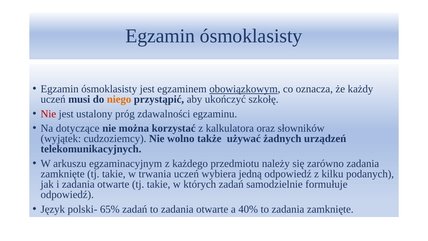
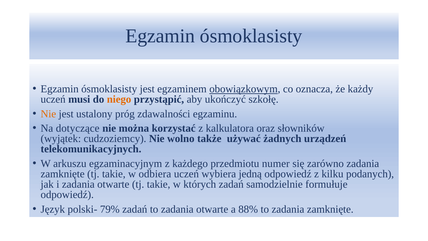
Nie colour: red -> orange (48, 114)
należy: należy -> numer (276, 163)
trwania: trwania -> odbiera (155, 174)
65%: 65% -> 79% (110, 209)
40%: 40% -> 88% (248, 209)
